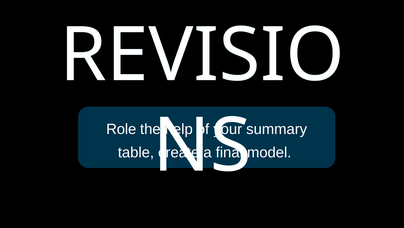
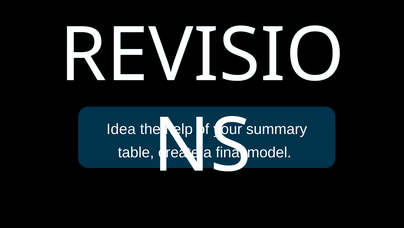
Role: Role -> Idea (121, 129)
